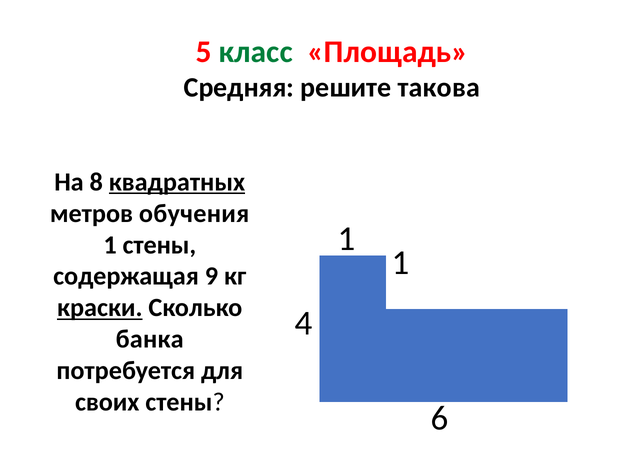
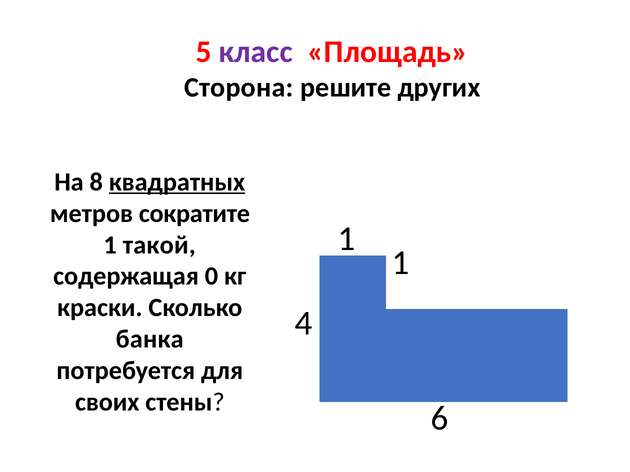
класс colour: green -> purple (256, 52)
Средняя: Средняя -> Сторона (239, 88)
такова: такова -> других (439, 88)
обучения: обучения -> сократите (194, 214)
1 стены: стены -> такой (159, 245)
9: 9 -> 0 (211, 277)
краски underline: present -> none (100, 308)
